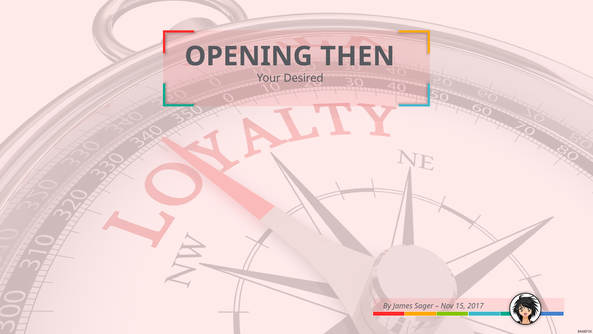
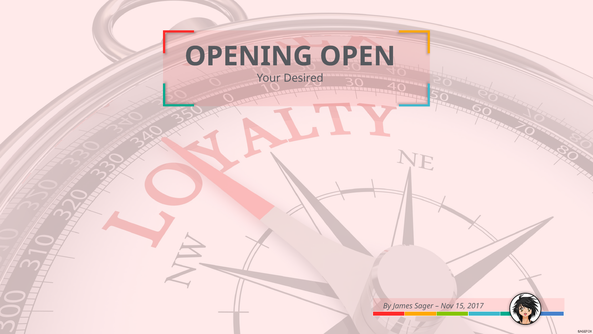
THEN: THEN -> OPEN (358, 56)
